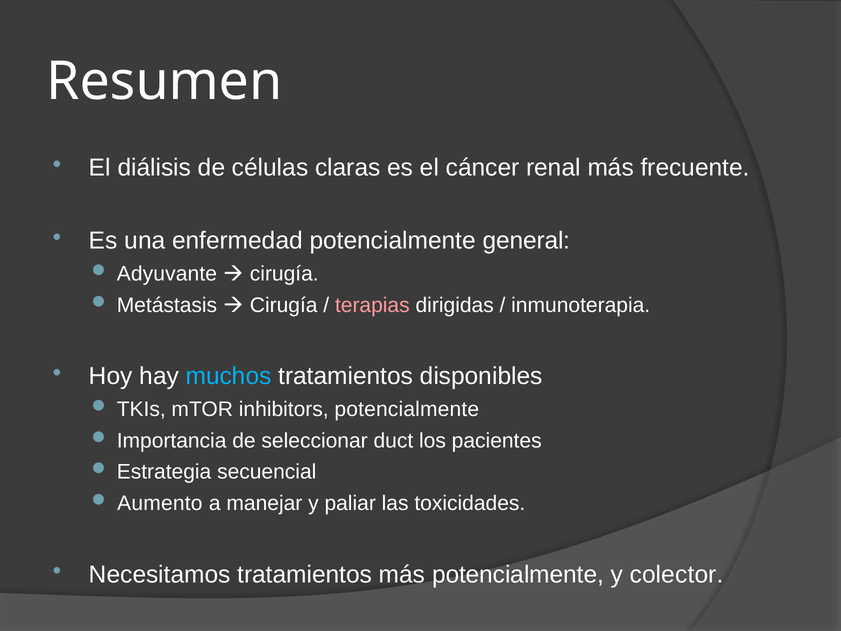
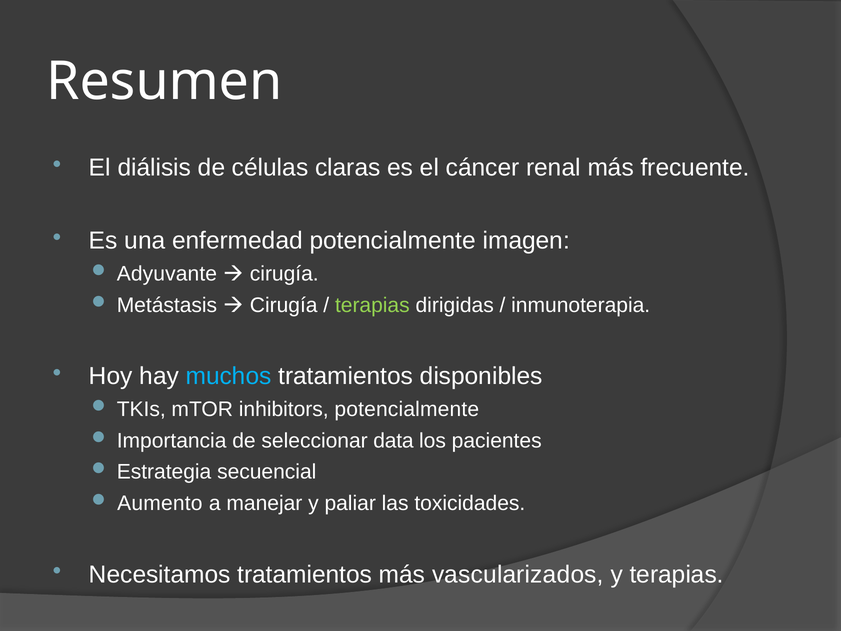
general: general -> imagen (526, 241)
terapias colour: pink -> light green (372, 305)
duct: duct -> data (394, 441)
más potencialmente: potencialmente -> vascularizados (518, 574)
y colector: colector -> terapias (677, 574)
